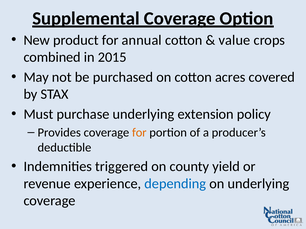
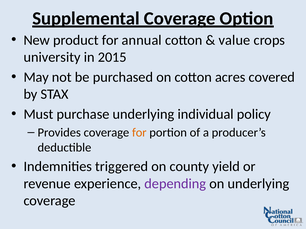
combined: combined -> university (52, 57)
extension: extension -> individual (206, 114)
depending colour: blue -> purple (175, 184)
